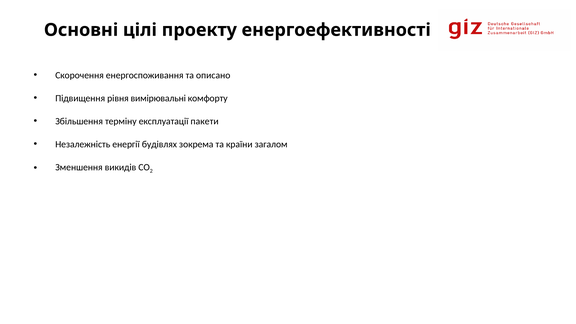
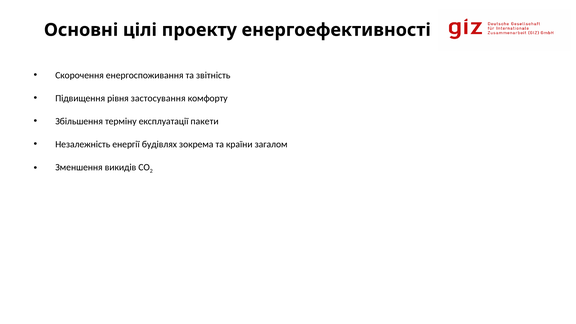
описано: описано -> звітність (213, 75)
вимірювальні: вимірювальні -> застосування (158, 98)
